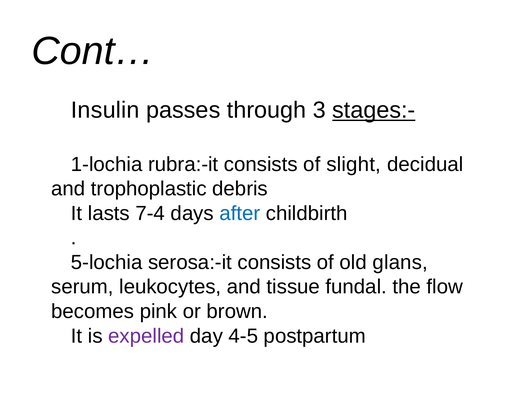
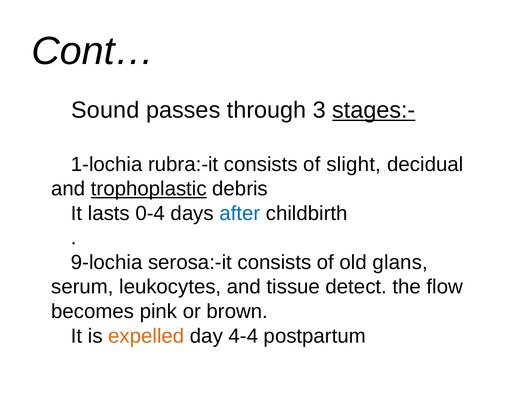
Insulin: Insulin -> Sound (105, 110)
trophoplastic underline: none -> present (149, 189)
7-4: 7-4 -> 0-4 (150, 214)
5-lochia: 5-lochia -> 9-lochia (107, 263)
fundal: fundal -> detect (356, 287)
expelled colour: purple -> orange (146, 336)
4-5: 4-5 -> 4-4 (243, 336)
